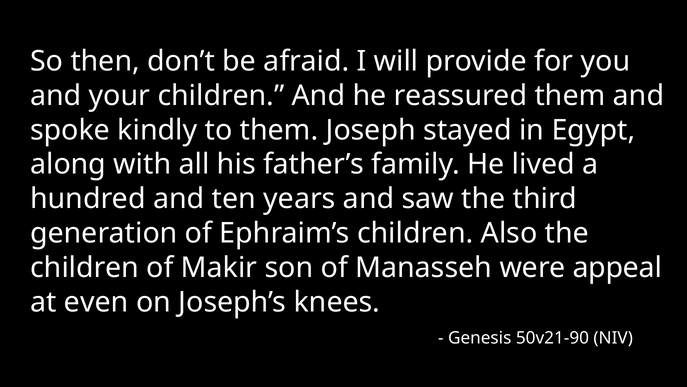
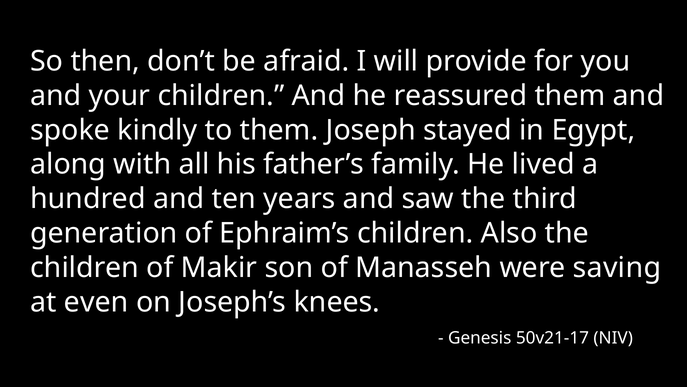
appeal: appeal -> saving (617, 267)
50v21-90: 50v21-90 -> 50v21-17 (552, 337)
